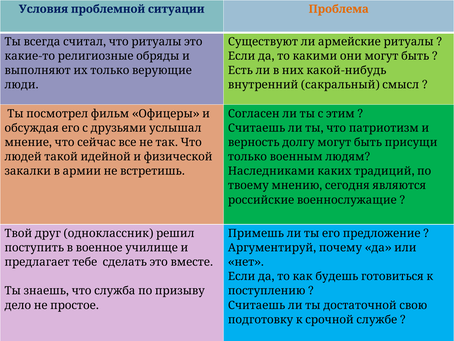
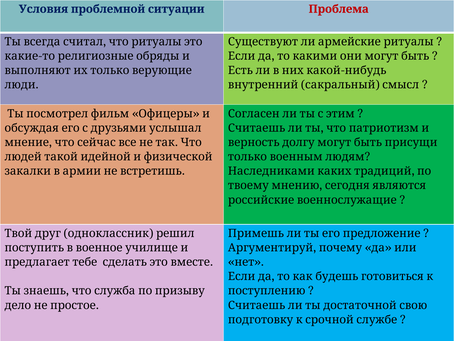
Проблема colour: orange -> red (339, 9)
